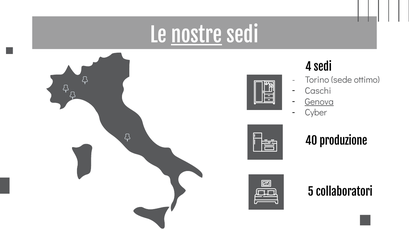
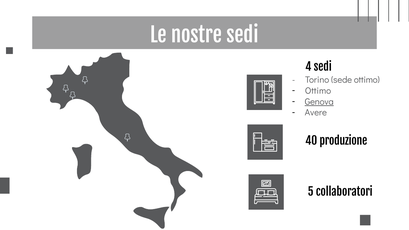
nostre underline: present -> none (197, 36)
Caschi: Caschi -> Ottimo (318, 91)
Cyber: Cyber -> Avere (316, 113)
